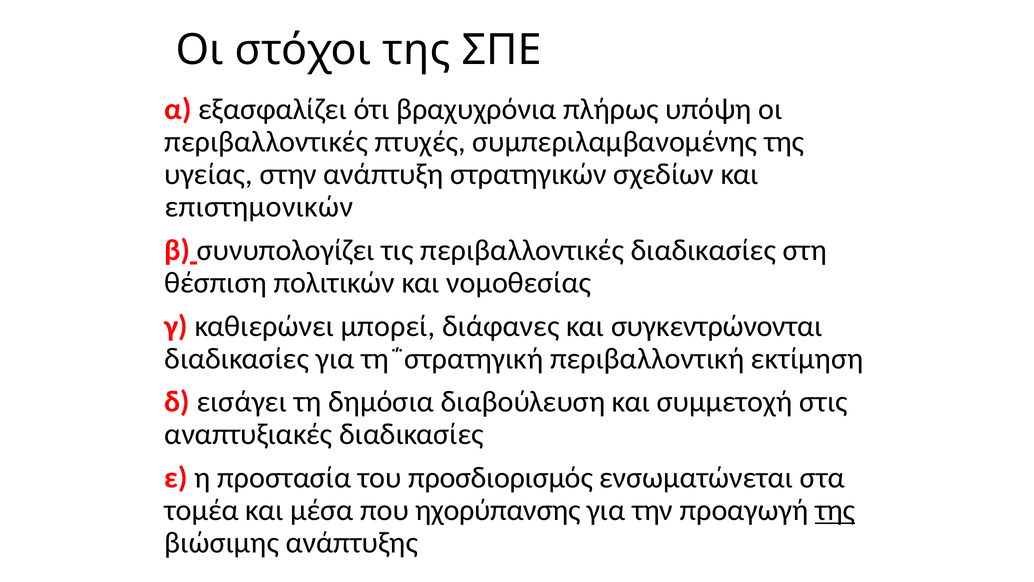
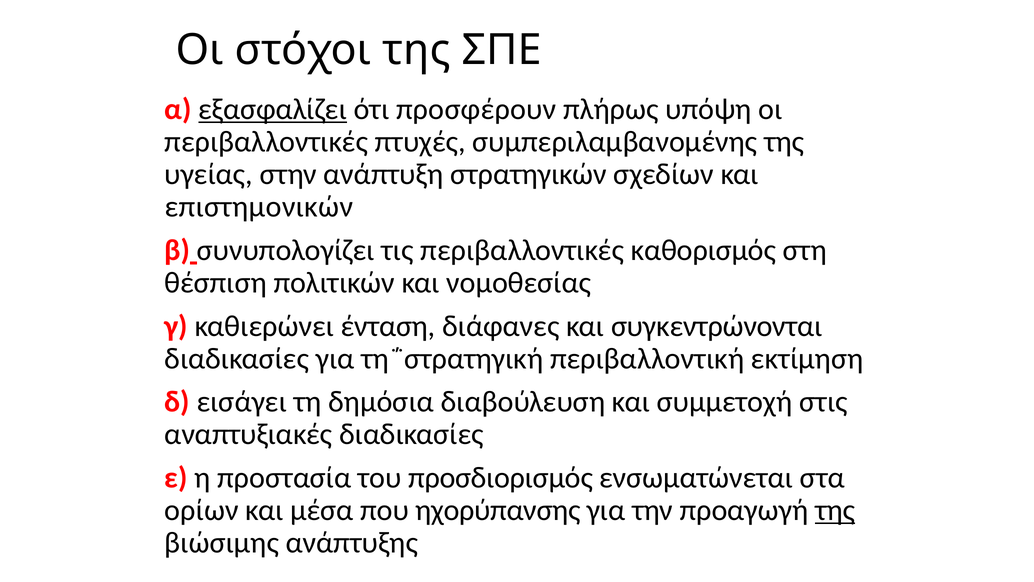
εξασφαλίζει underline: none -> present (273, 109)
βραχυχρόνια: βραχυχρόνια -> προσφέρουν (476, 109)
περιβαλλοντικές διαδικασίες: διαδικασίες -> καθορισμός (703, 250)
μπορεί: μπορεί -> ένταση (388, 326)
τομέα: τομέα -> ορίων (202, 510)
